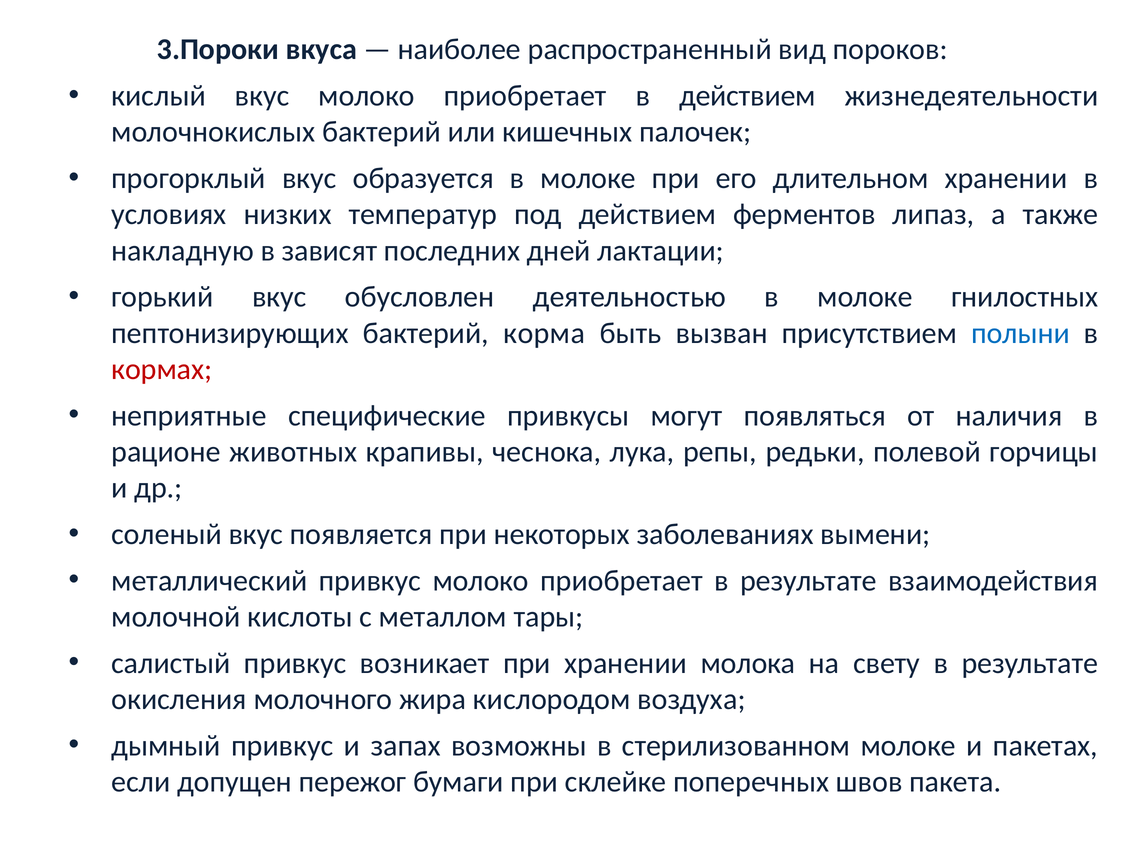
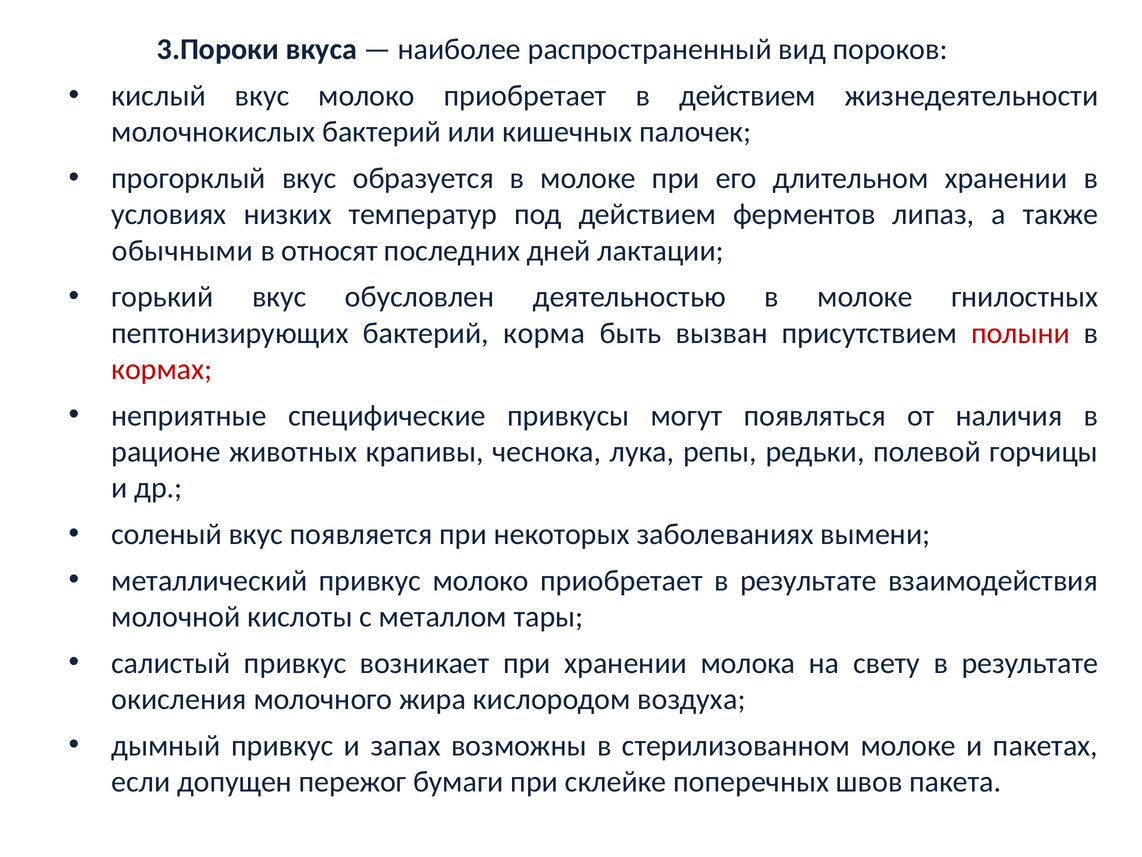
накладную: накладную -> обычными (182, 251)
зависят: зависят -> относят (330, 251)
полыни colour: blue -> red (1020, 333)
